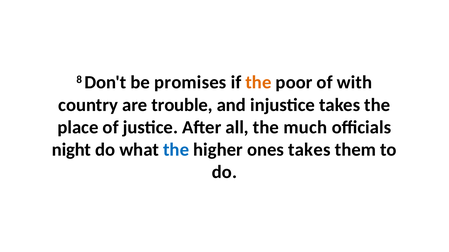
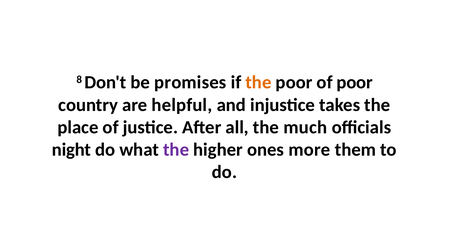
of with: with -> poor (355, 83)
trouble: trouble -> helpful (182, 105)
the colour: blue -> purple (176, 150)
ones takes: takes -> more (309, 150)
